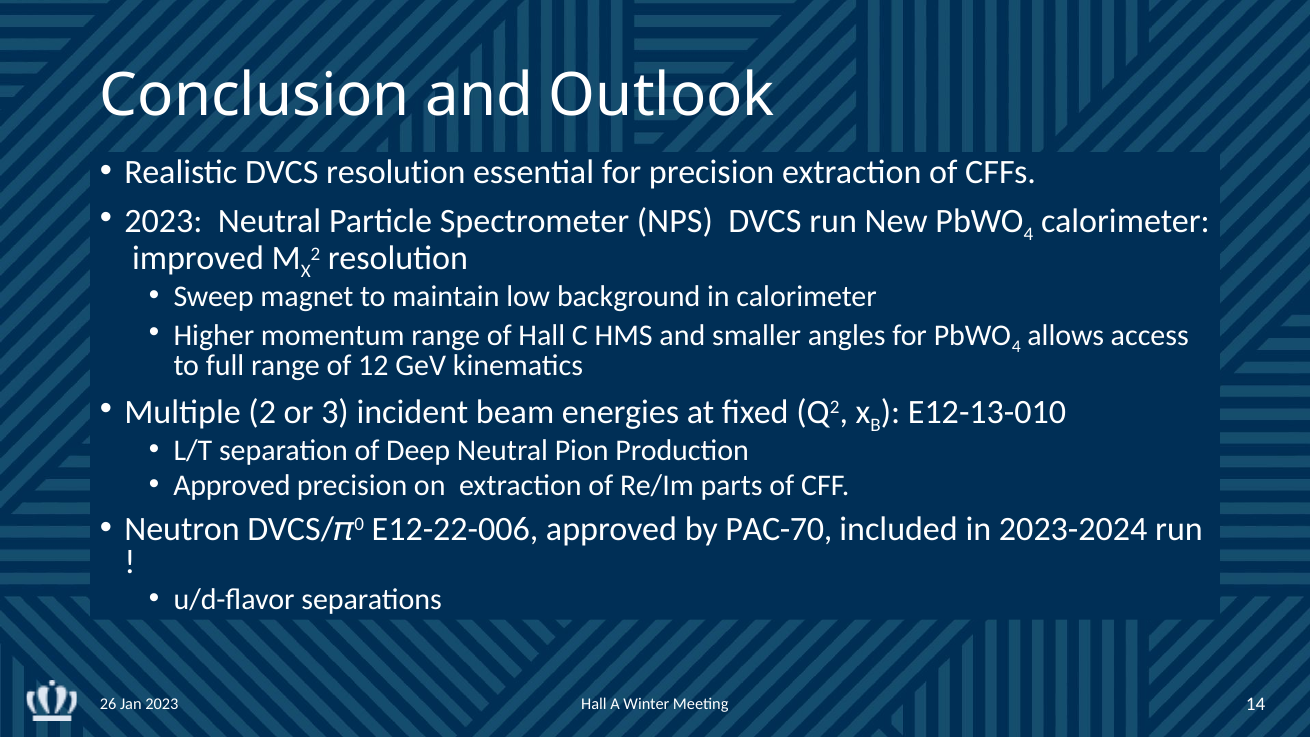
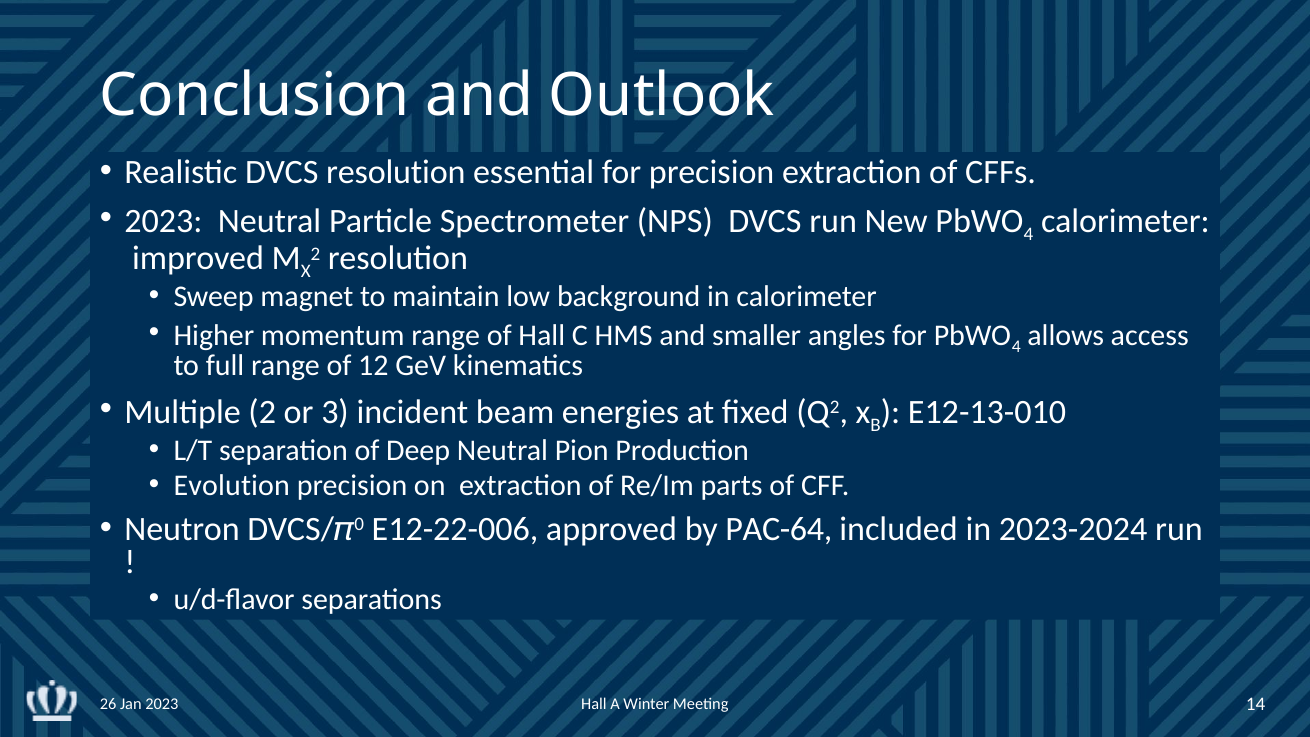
Approved: Approved -> Evolution (232, 486)
PAC-70: PAC-70 -> PAC-64 (779, 529)
